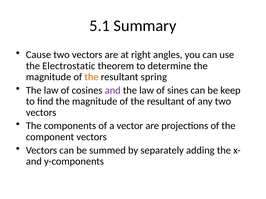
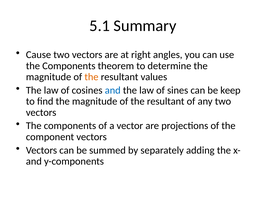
Electrostatic: Electrostatic -> Components (69, 66)
spring: spring -> values (154, 77)
and colour: purple -> blue (113, 90)
